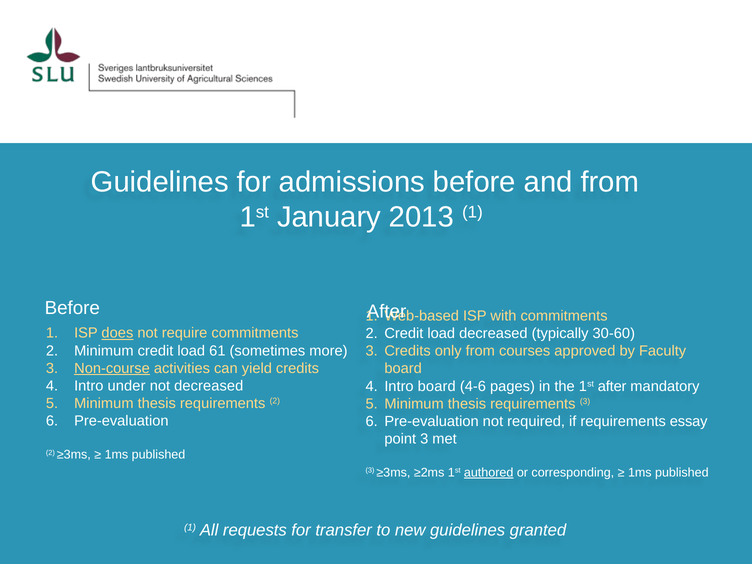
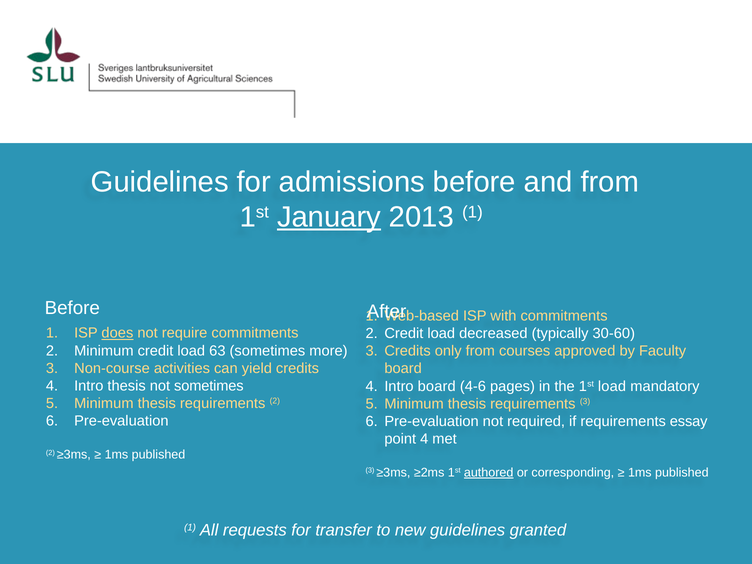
January underline: none -> present (329, 217)
61: 61 -> 63 (217, 351)
Non-course underline: present -> none (112, 368)
Intro under: under -> thesis (127, 386)
not decreased: decreased -> sometimes (209, 386)
1st after: after -> load (612, 386)
point 3: 3 -> 4 (424, 439)
